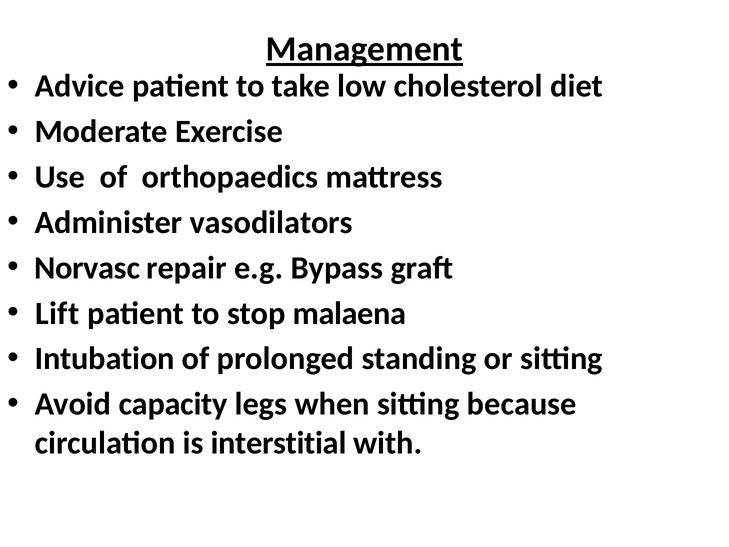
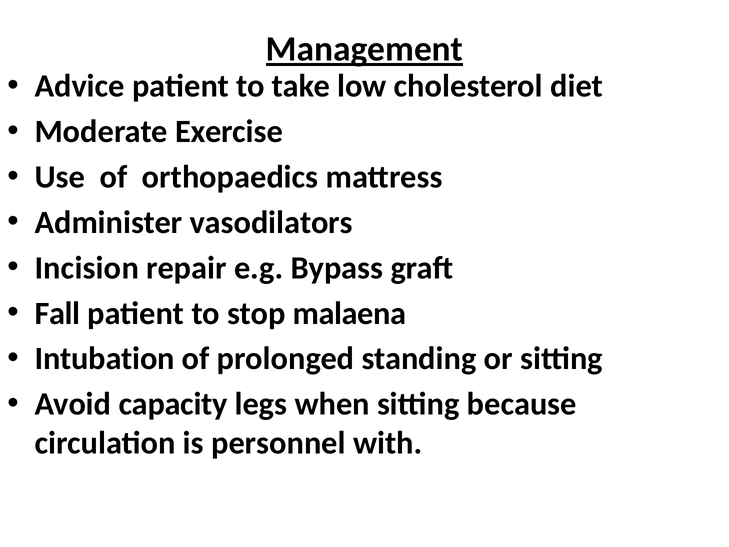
Norvasc: Norvasc -> Incision (87, 268)
Lift: Lift -> Fall (58, 313)
interstitial: interstitial -> personnel (278, 443)
